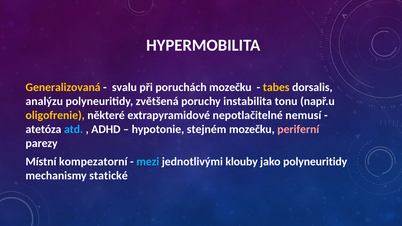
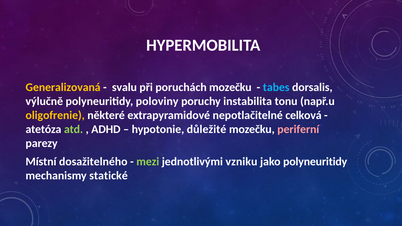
tabes colour: yellow -> light blue (276, 87)
analýzu: analýzu -> výlučně (44, 101)
zvětšená: zvětšená -> poloviny (157, 101)
nemusí: nemusí -> celková (303, 115)
atd colour: light blue -> light green (74, 129)
stejném: stejném -> důležité (207, 129)
kompezatorní: kompezatorní -> dosažitelného (93, 162)
mezi colour: light blue -> light green (148, 162)
klouby: klouby -> vzniku (241, 162)
